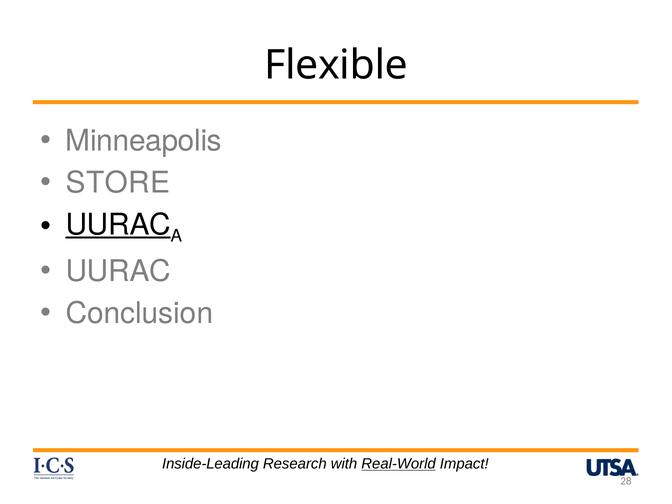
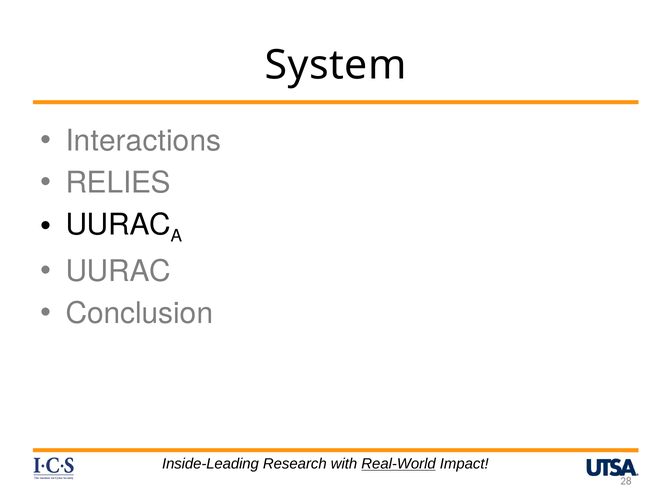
Flexible: Flexible -> System (336, 65)
Minneapolis: Minneapolis -> Interactions (143, 141)
STORE: STORE -> RELIES (118, 183)
UURAC underline: present -> none (118, 225)
